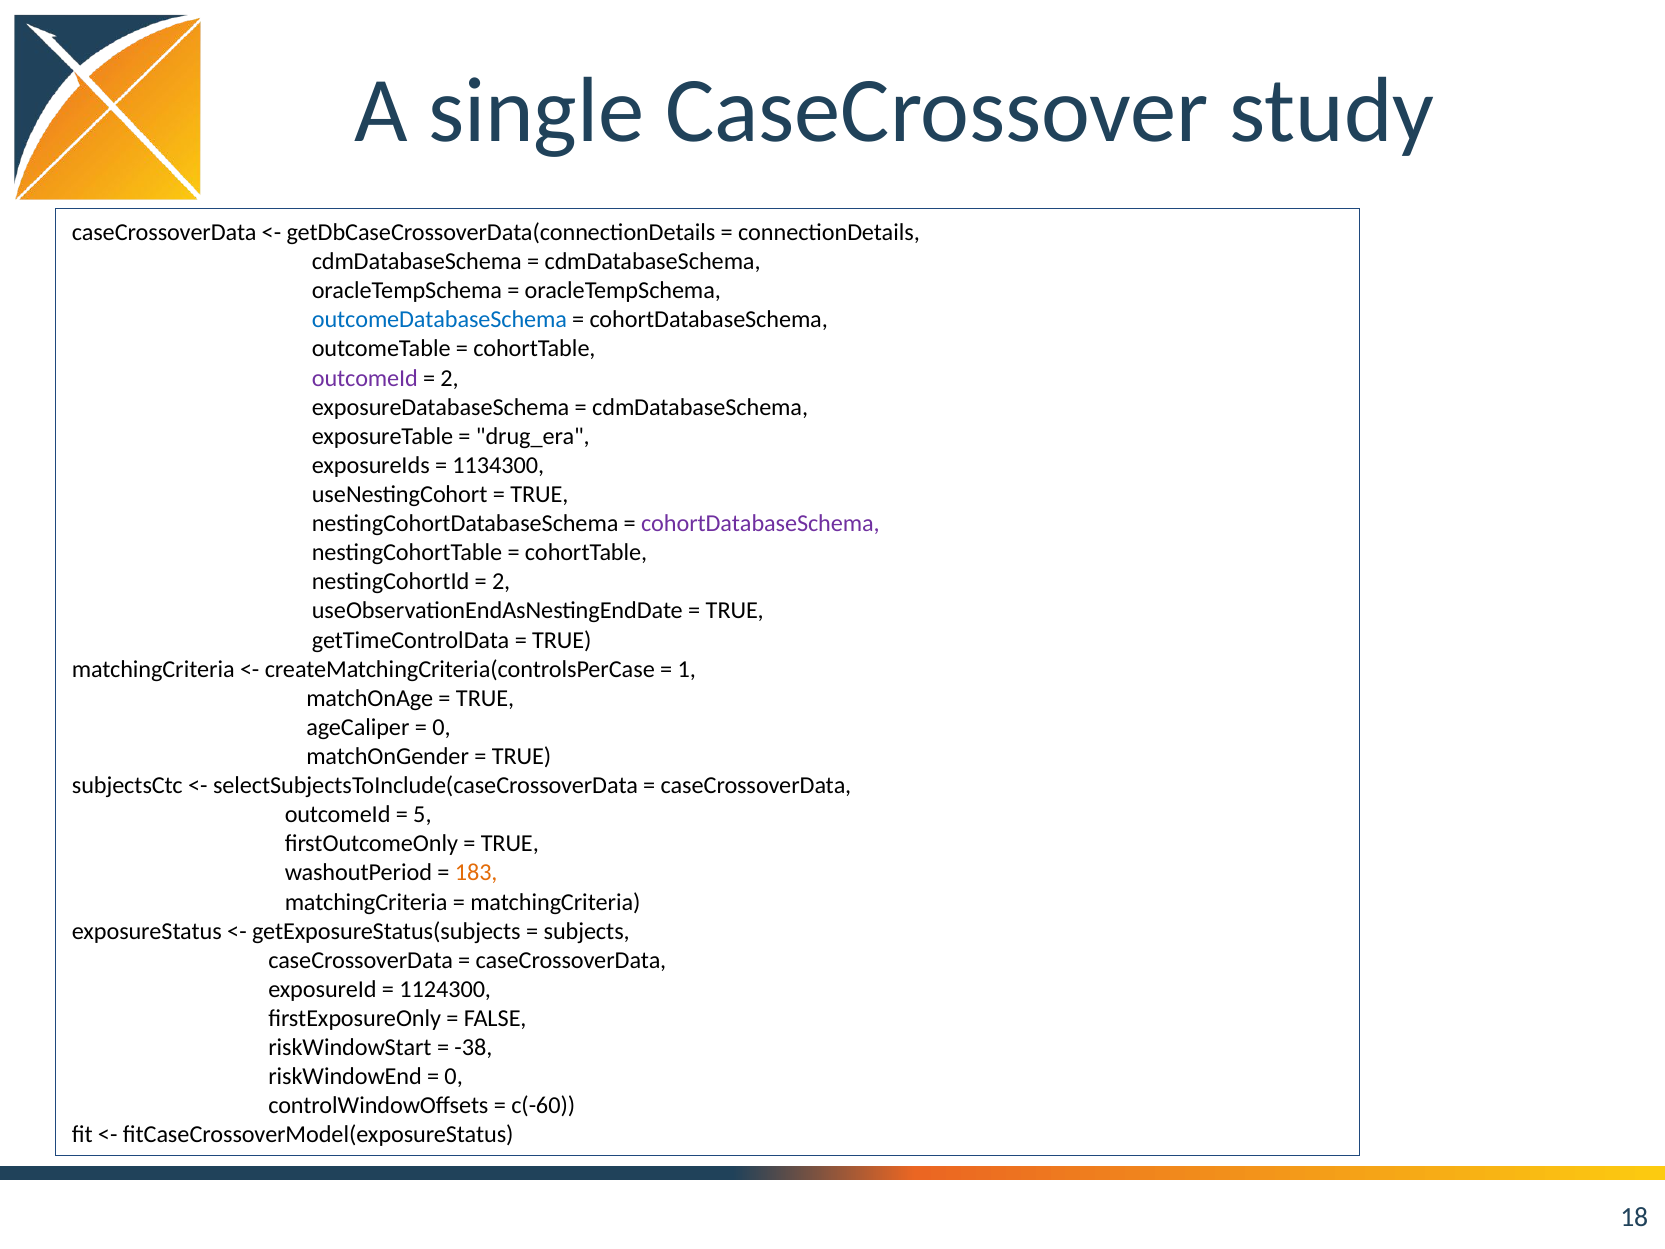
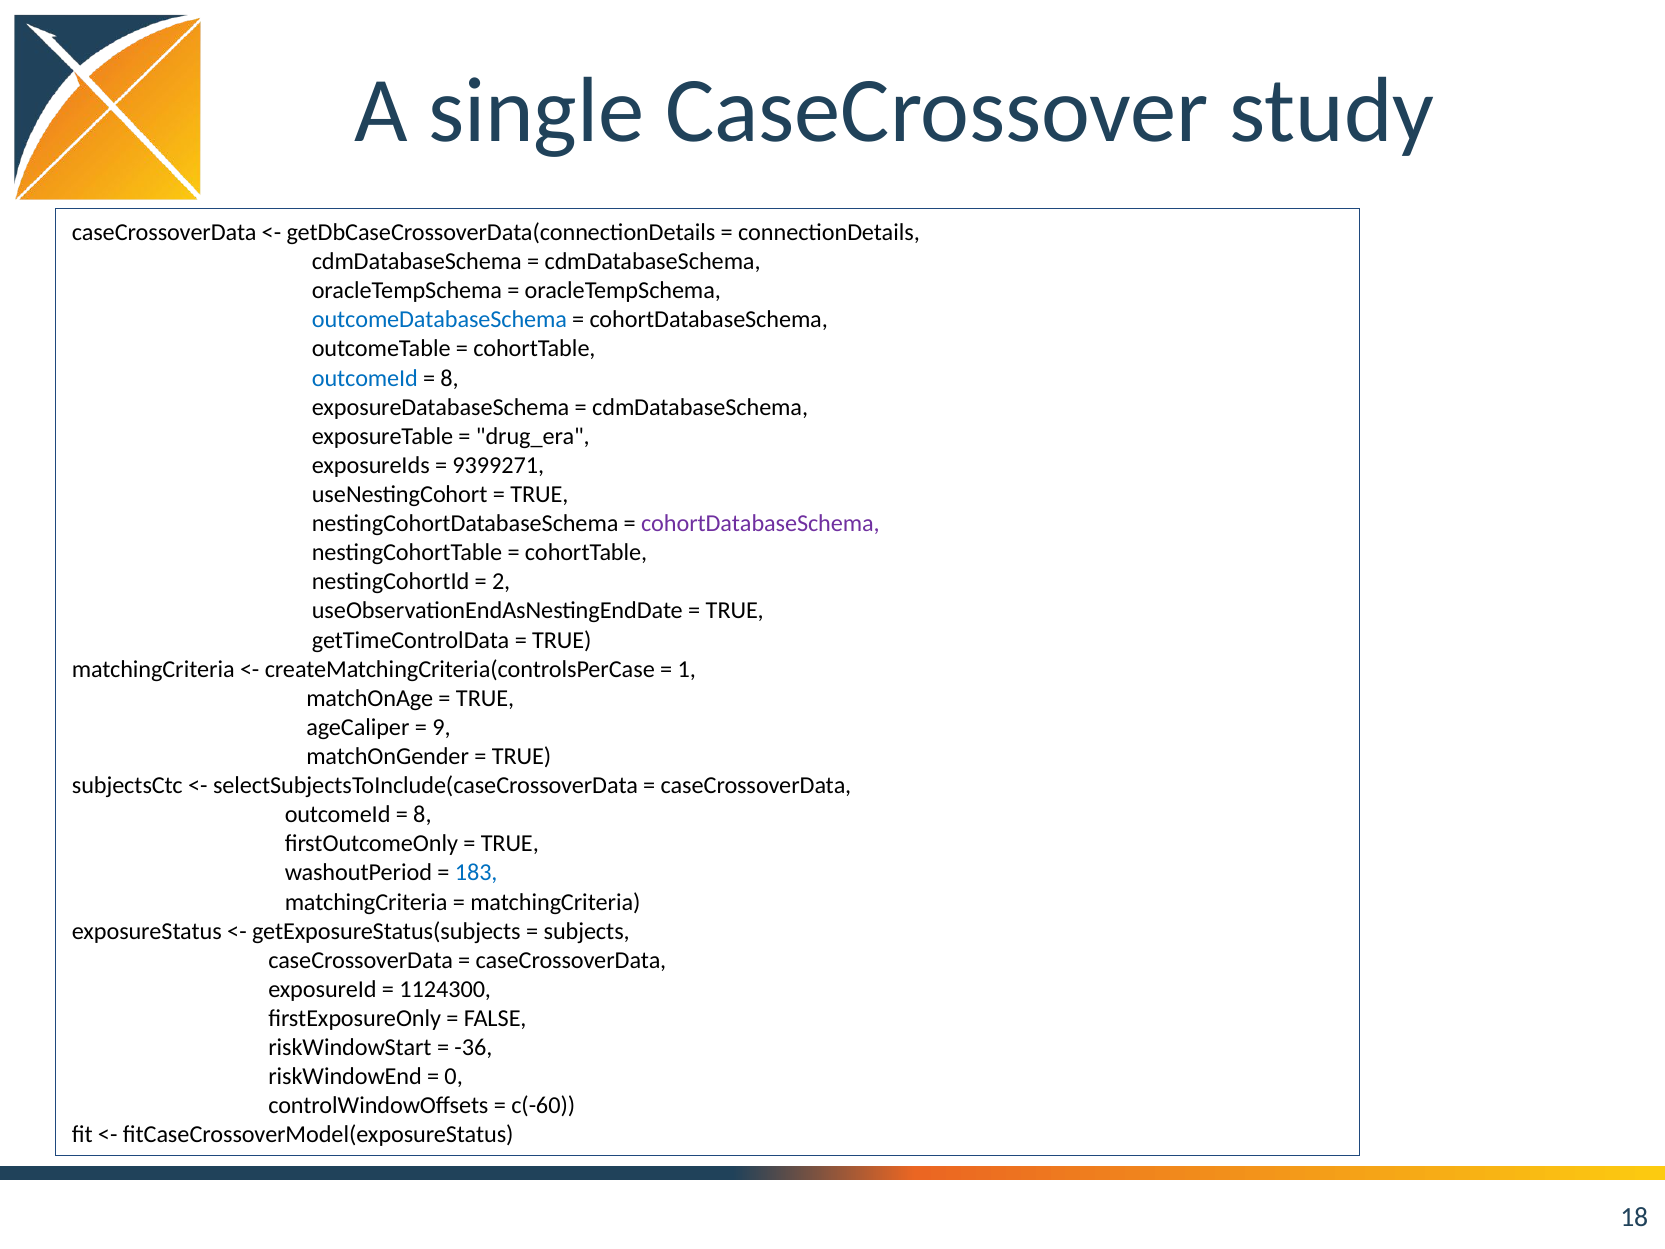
outcomeId colour: purple -> blue (365, 378)
2: 2 -> 8 (450, 378)
1134300: 1134300 -> 9399271 (498, 465)
0: 0 -> 9 (442, 727)
5: 5 -> 8 (422, 815)
183 colour: orange -> blue (476, 873)
-38: -38 -> -36 (473, 1047)
